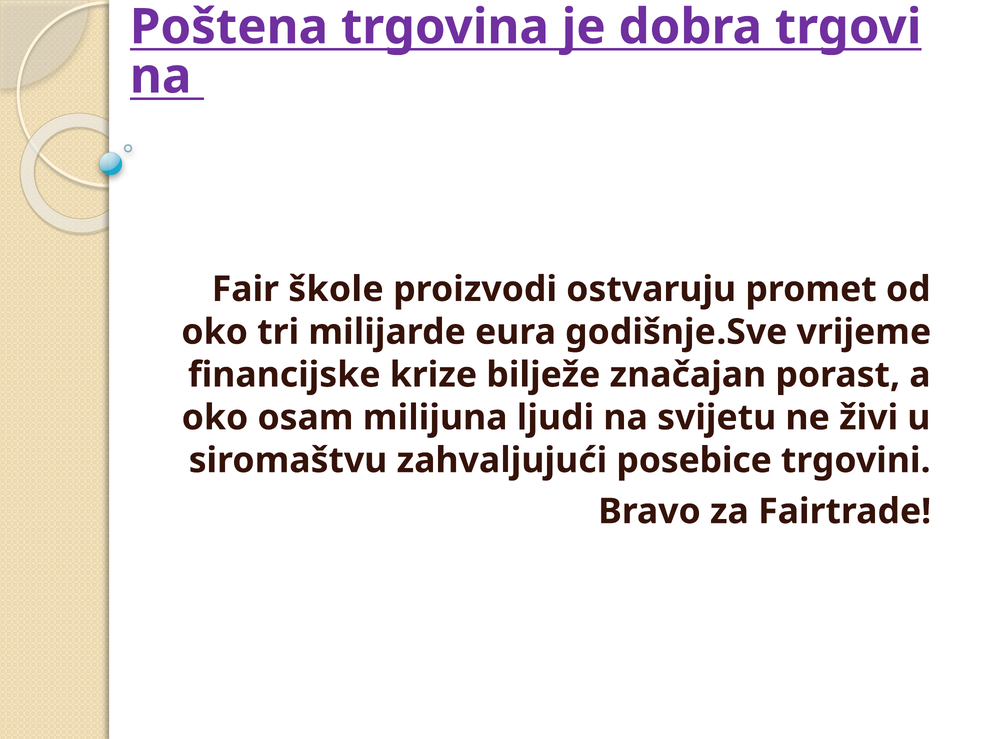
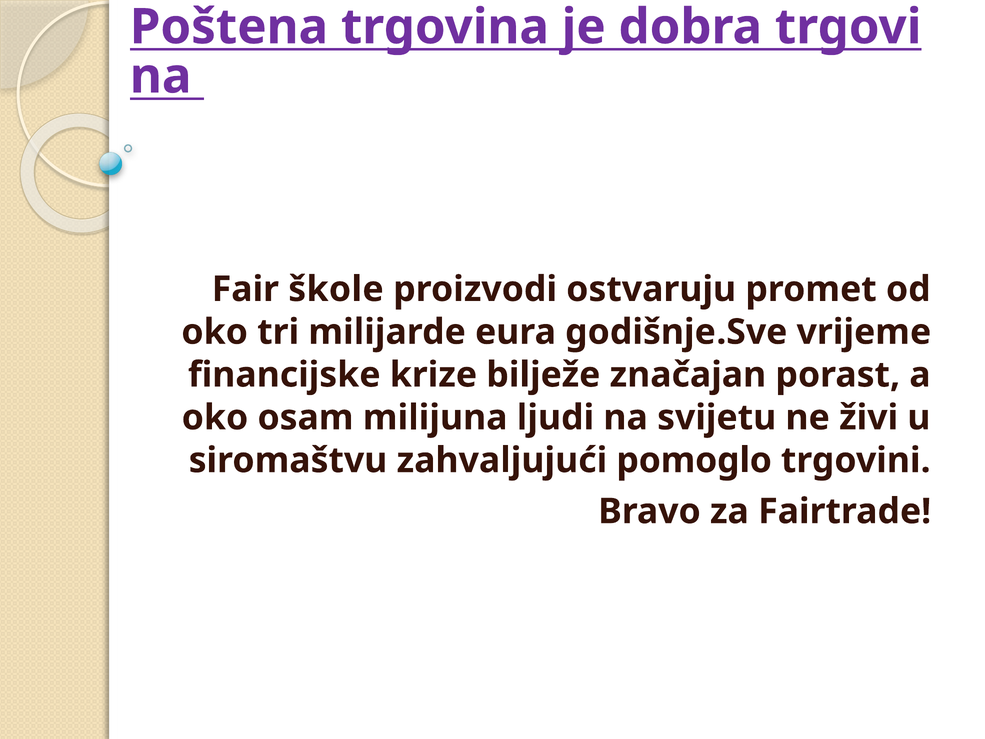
posebice: posebice -> pomoglo (694, 460)
